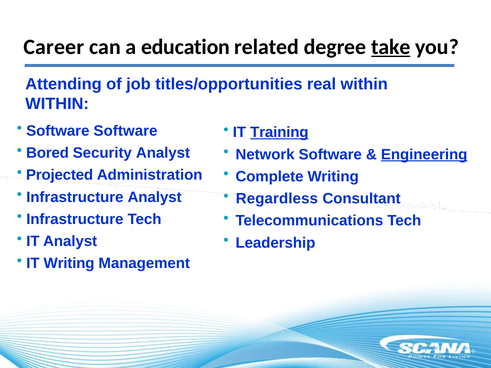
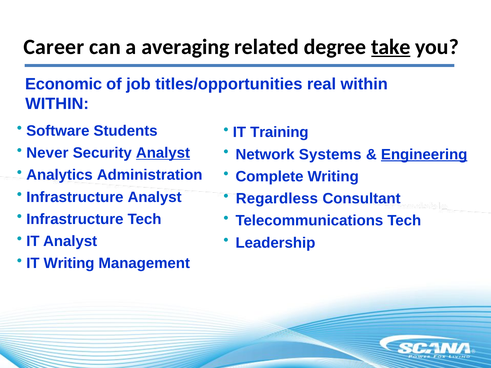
education: education -> averaging (185, 47)
Attending: Attending -> Economic (64, 84)
Software Software: Software -> Students (126, 131)
Training underline: present -> none (279, 132)
Bored: Bored -> Never (47, 153)
Analyst underline: none -> present (163, 153)
Network Software: Software -> Systems (330, 155)
Projected: Projected -> Analytics (59, 175)
